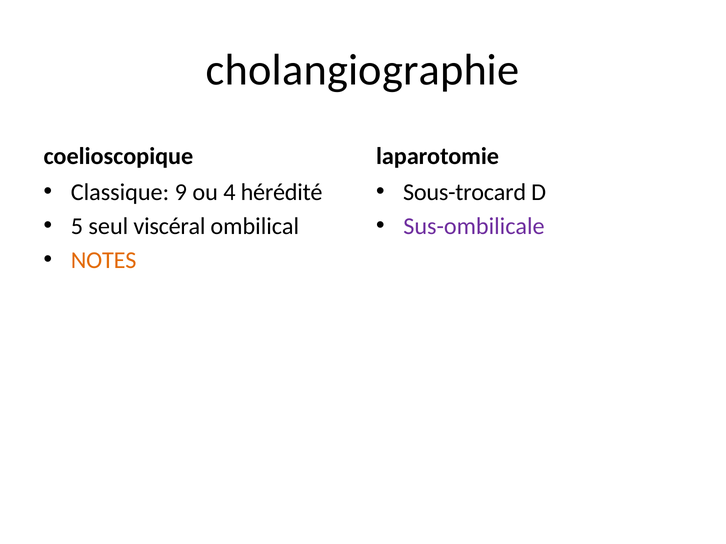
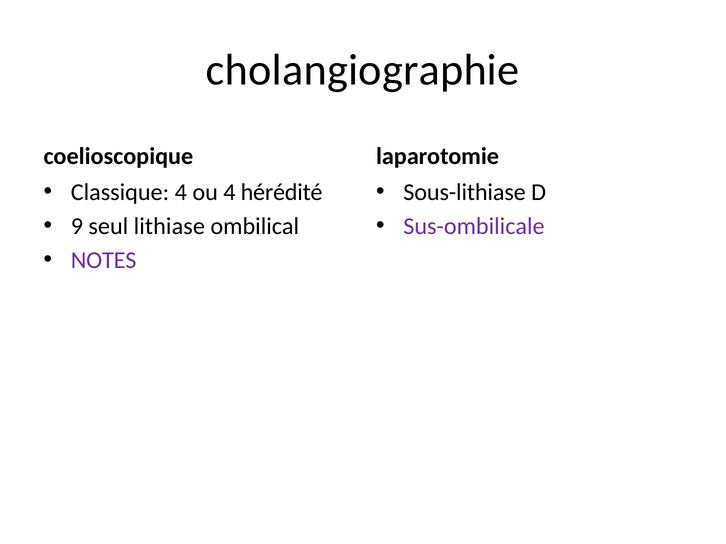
Classique 9: 9 -> 4 (181, 193)
Sous-trocard: Sous-trocard -> Sous-lithiase (465, 193)
5: 5 -> 9 (77, 226)
viscéral: viscéral -> lithiase (169, 226)
NOTES colour: orange -> purple (104, 260)
